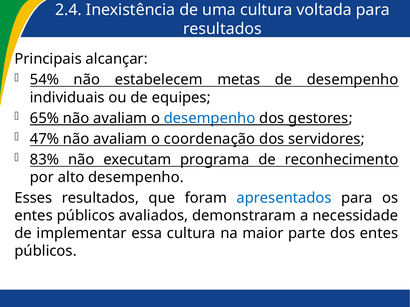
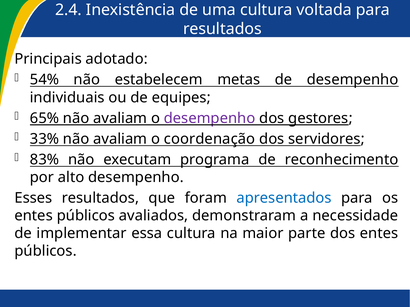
alcançar: alcançar -> adotado (117, 59)
desempenho colour: blue -> purple (210, 118)
47%: 47% -> 33% (45, 139)
